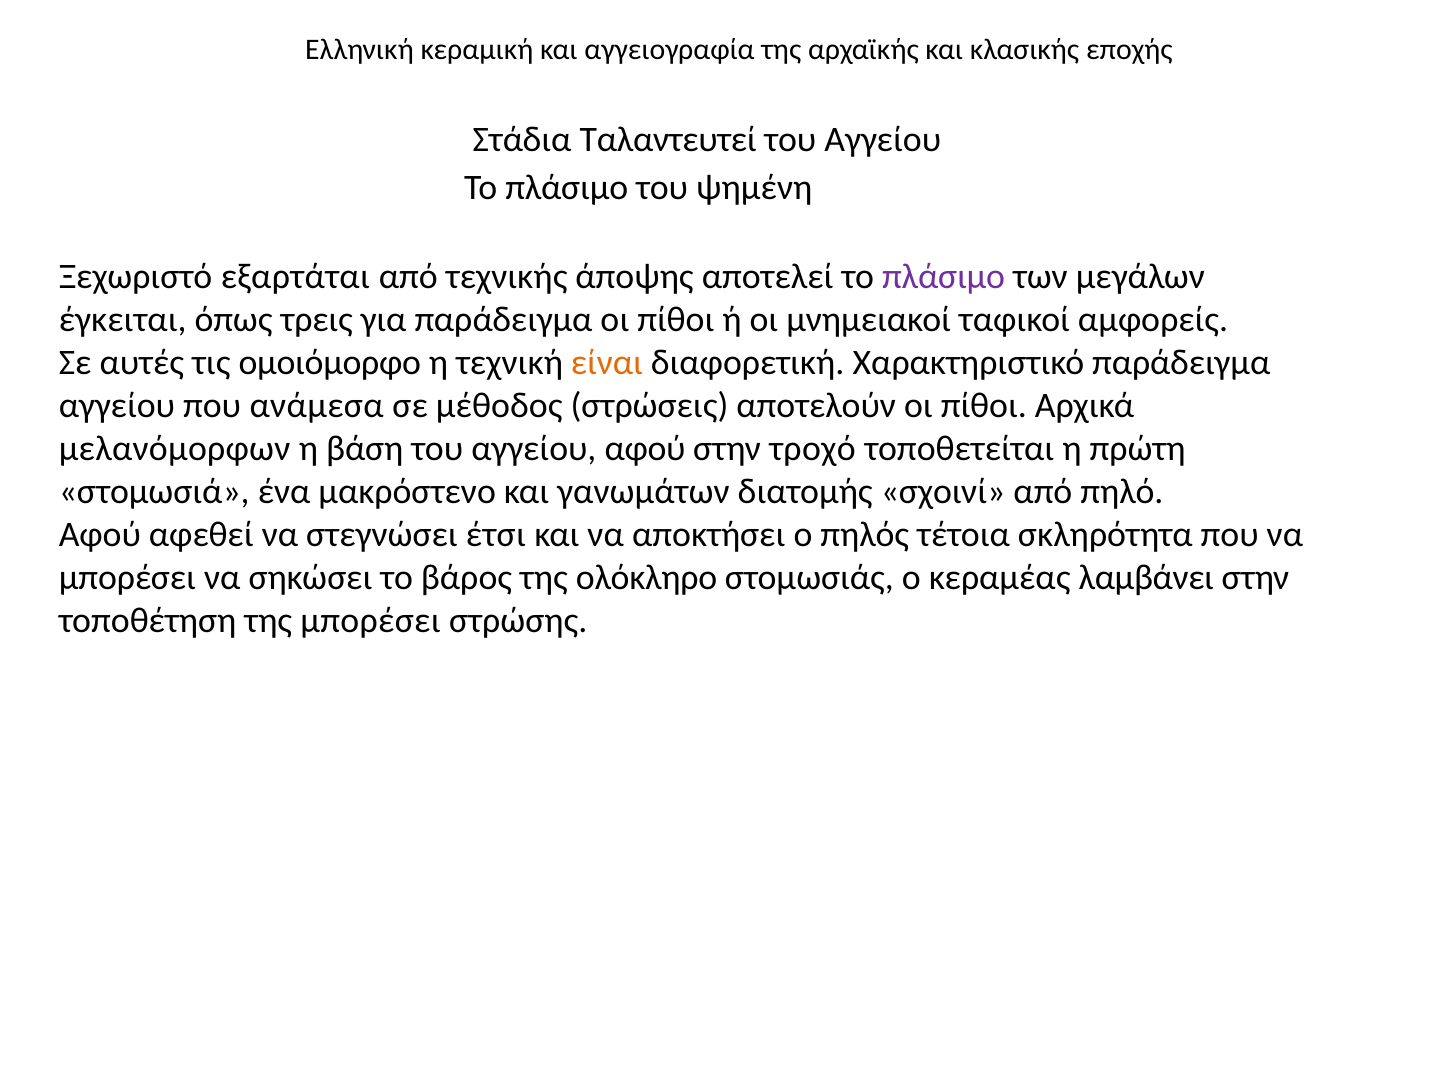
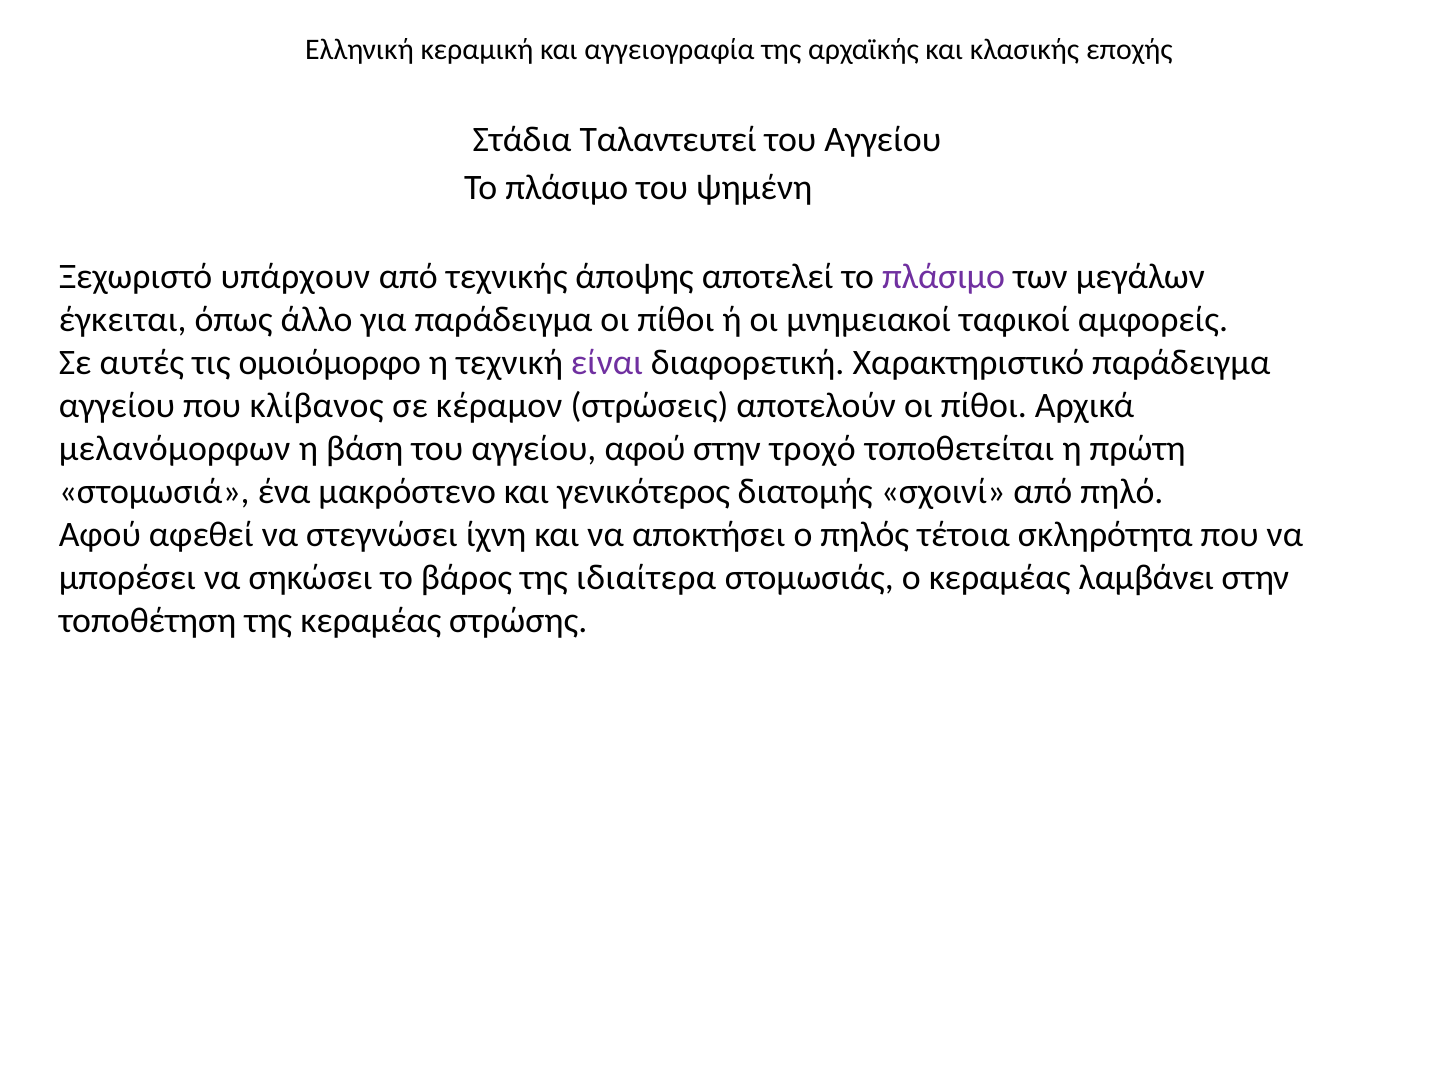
εξαρτάται: εξαρτάται -> υπάρχουν (295, 277)
τρεις: τρεις -> άλλο (317, 320)
είναι colour: orange -> purple (607, 363)
ανάμεσα: ανάμεσα -> κλίβανος (317, 406)
μέθοδος: μέθοδος -> κέραμον (499, 406)
γανωμάτων: γανωμάτων -> γενικότερος (644, 492)
έτσι: έτσι -> ίχνη (496, 535)
ολόκληρο: ολόκληρο -> ιδιαίτερα (646, 578)
της μπορέσει: μπορέσει -> κεραμέας (371, 621)
